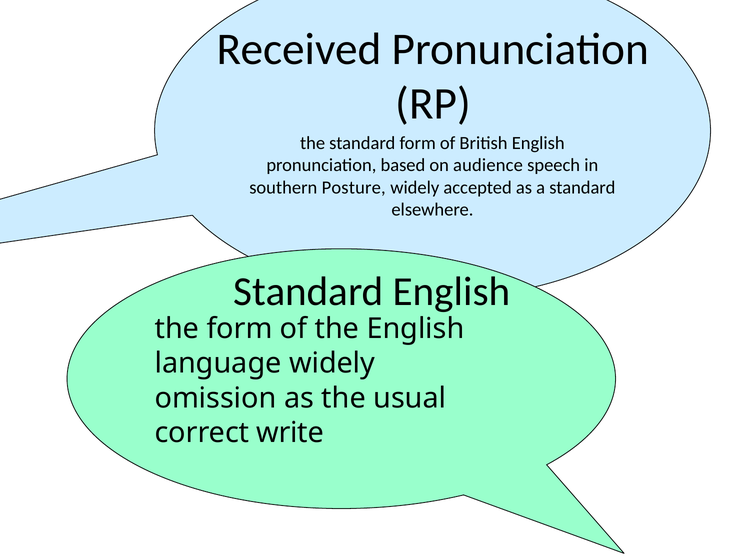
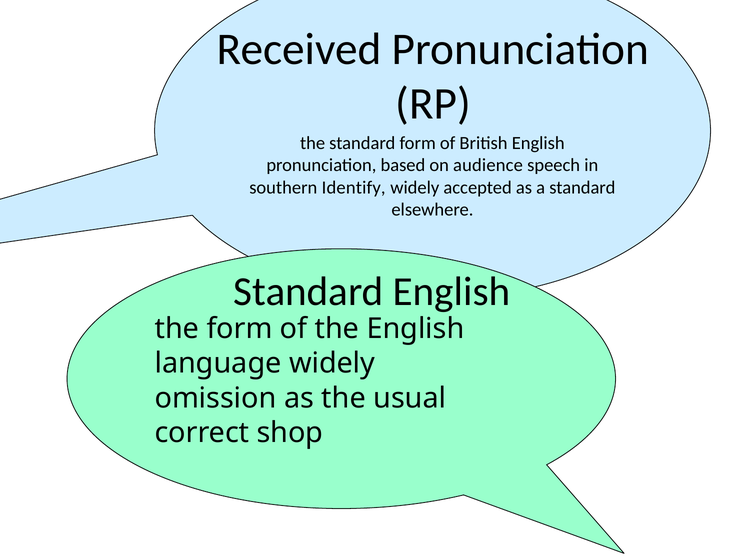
Posture: Posture -> Identify (354, 188)
write: write -> shop (290, 432)
